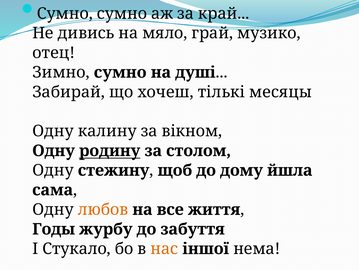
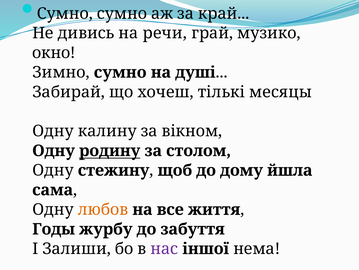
мяло: мяло -> речи (165, 33)
отец: отец -> окно (54, 53)
Стукало: Стукало -> Залиши (77, 248)
нас colour: orange -> purple (164, 248)
